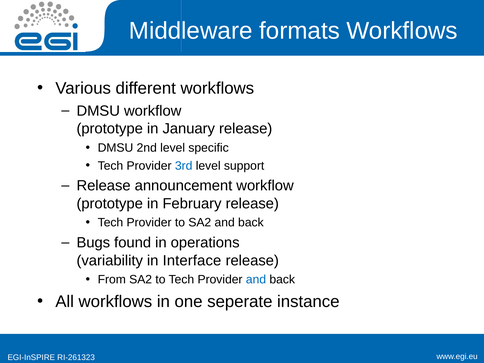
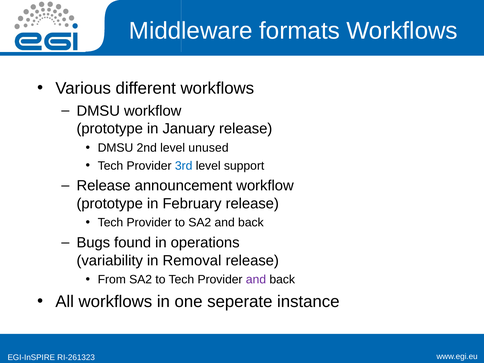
specific: specific -> unused (208, 148)
Interface: Interface -> Removal (192, 261)
and colour: blue -> purple (256, 280)
